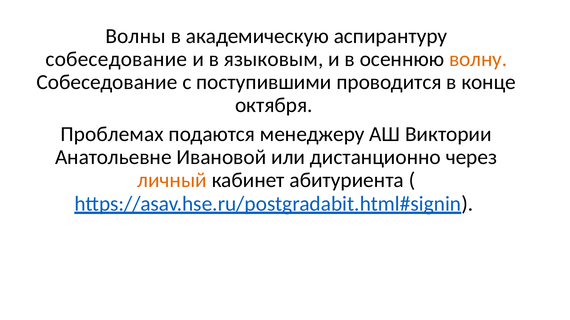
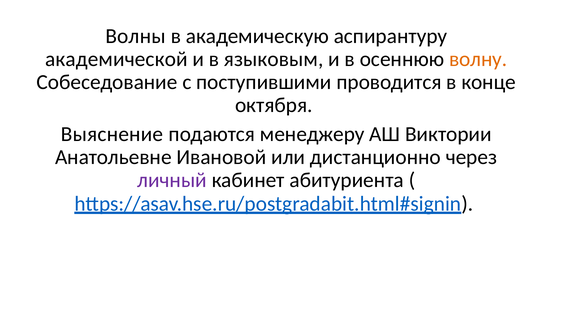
собеседование: собеседование -> академической (116, 59)
Проблемах: Проблемах -> Выяснение (112, 134)
личный colour: orange -> purple (172, 181)
